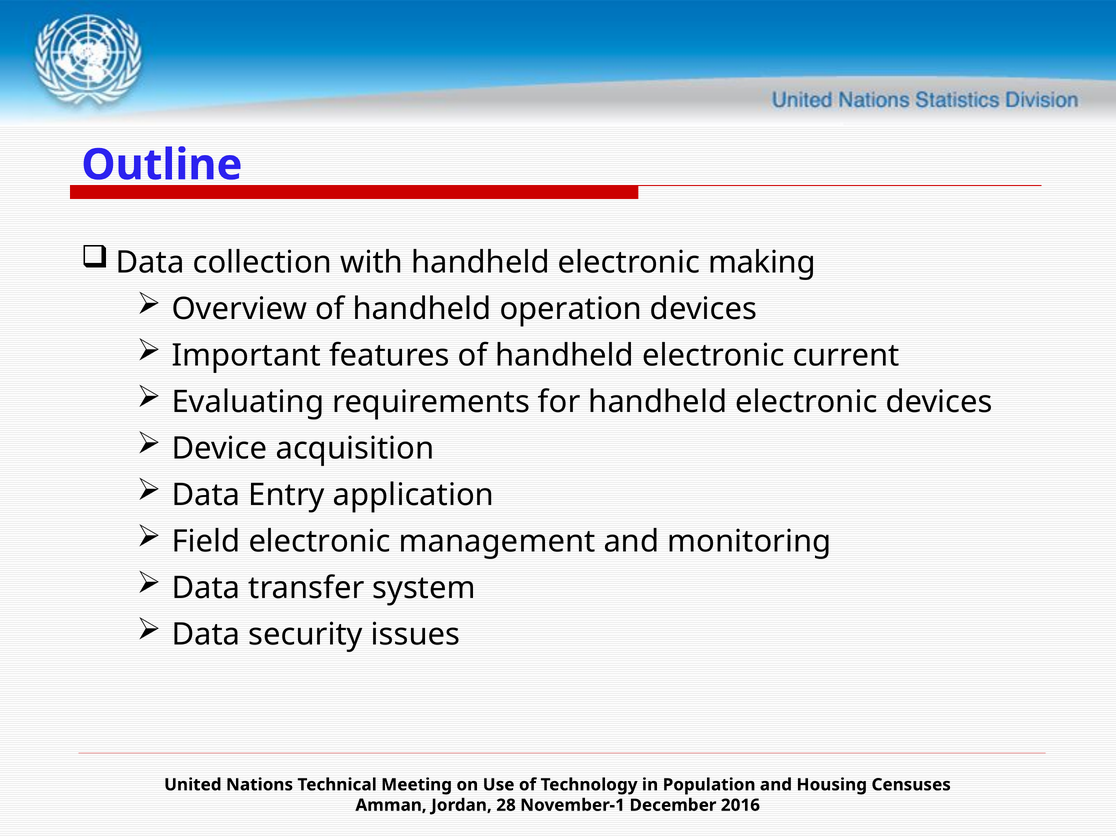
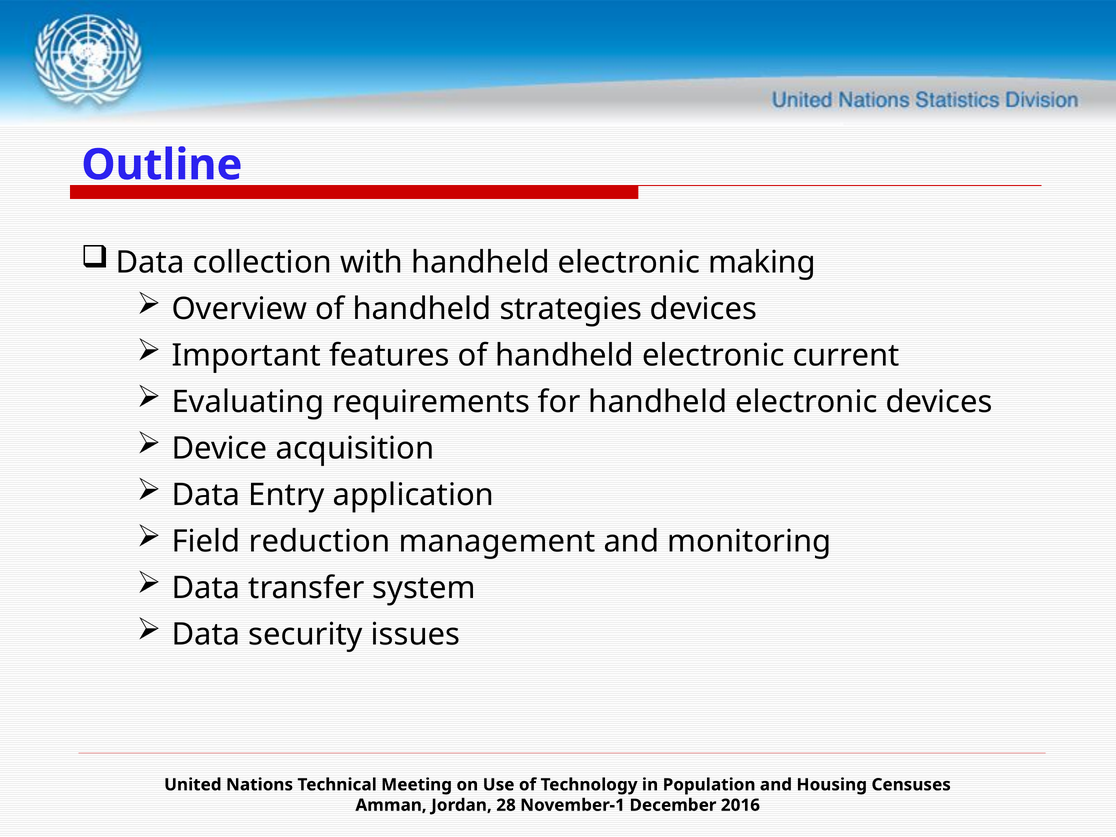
operation: operation -> strategies (571, 309)
Field electronic: electronic -> reduction (320, 542)
